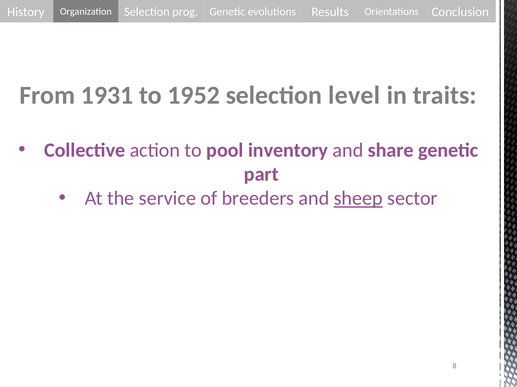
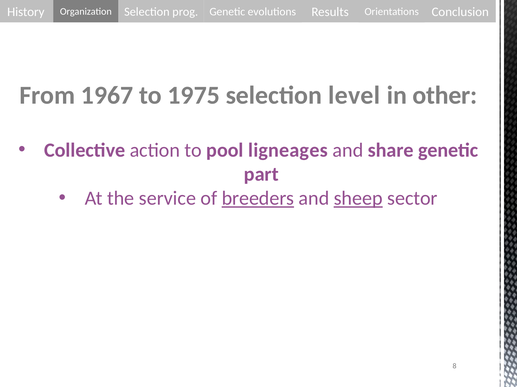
1931: 1931 -> 1967 (107, 96)
1952: 1952 -> 1975 (194, 96)
traits: traits -> other (445, 96)
inventory: inventory -> ligneages (288, 150)
breeders underline: none -> present (258, 199)
